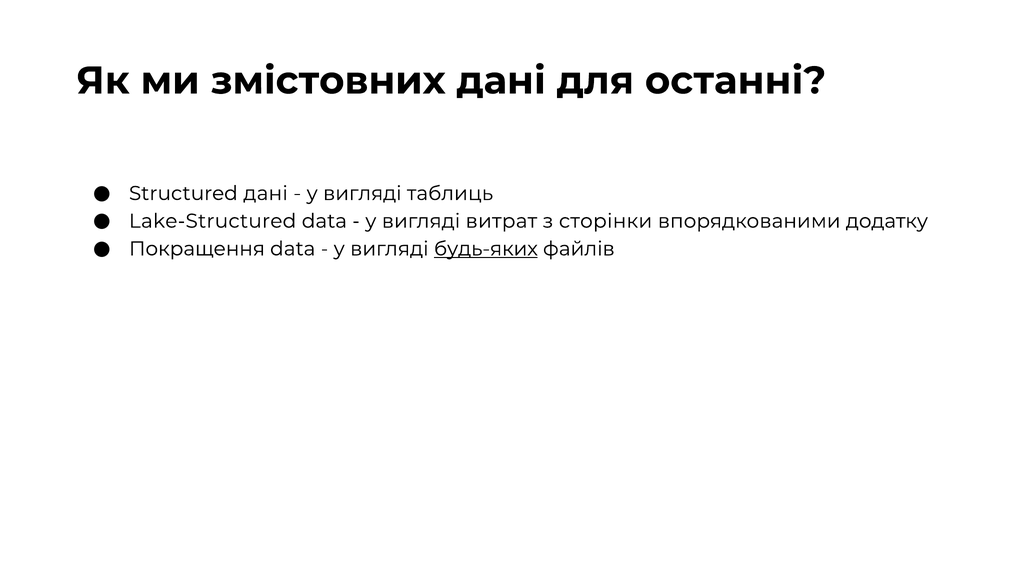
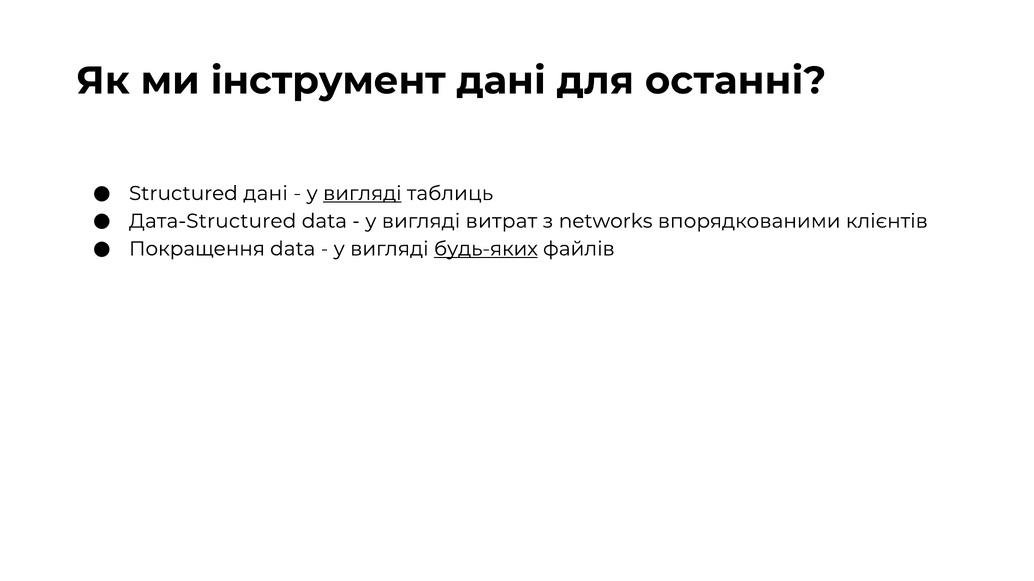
змістовних: змістовних -> інструмент (328, 81)
вигляді underline: none -> present (362, 194)
Lake-Structured: Lake-Structured -> Дата-Structured (213, 221)
сторінки: сторінки -> networks (606, 221)
додатку: додатку -> клієнтів (887, 221)
